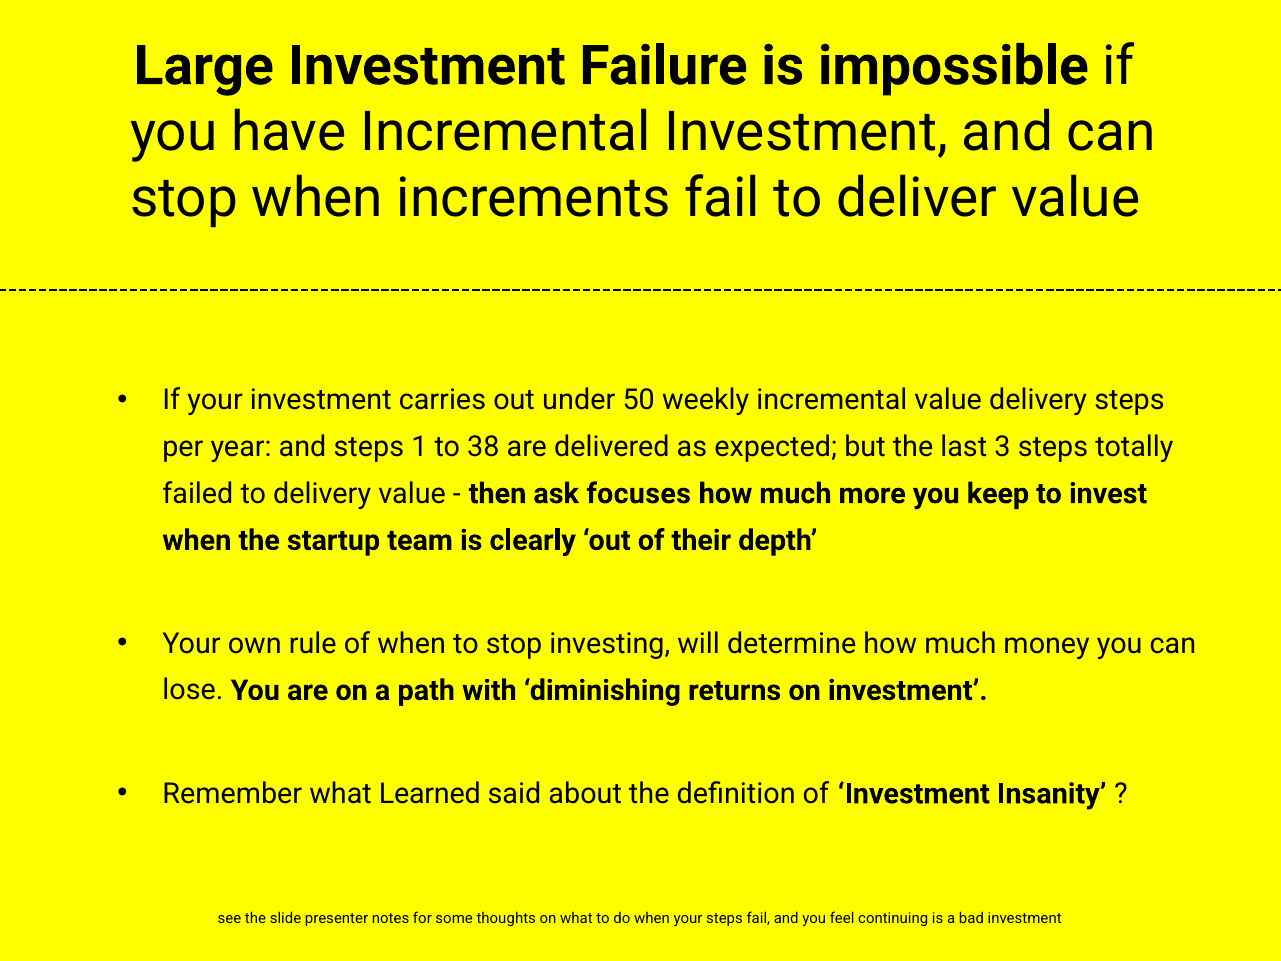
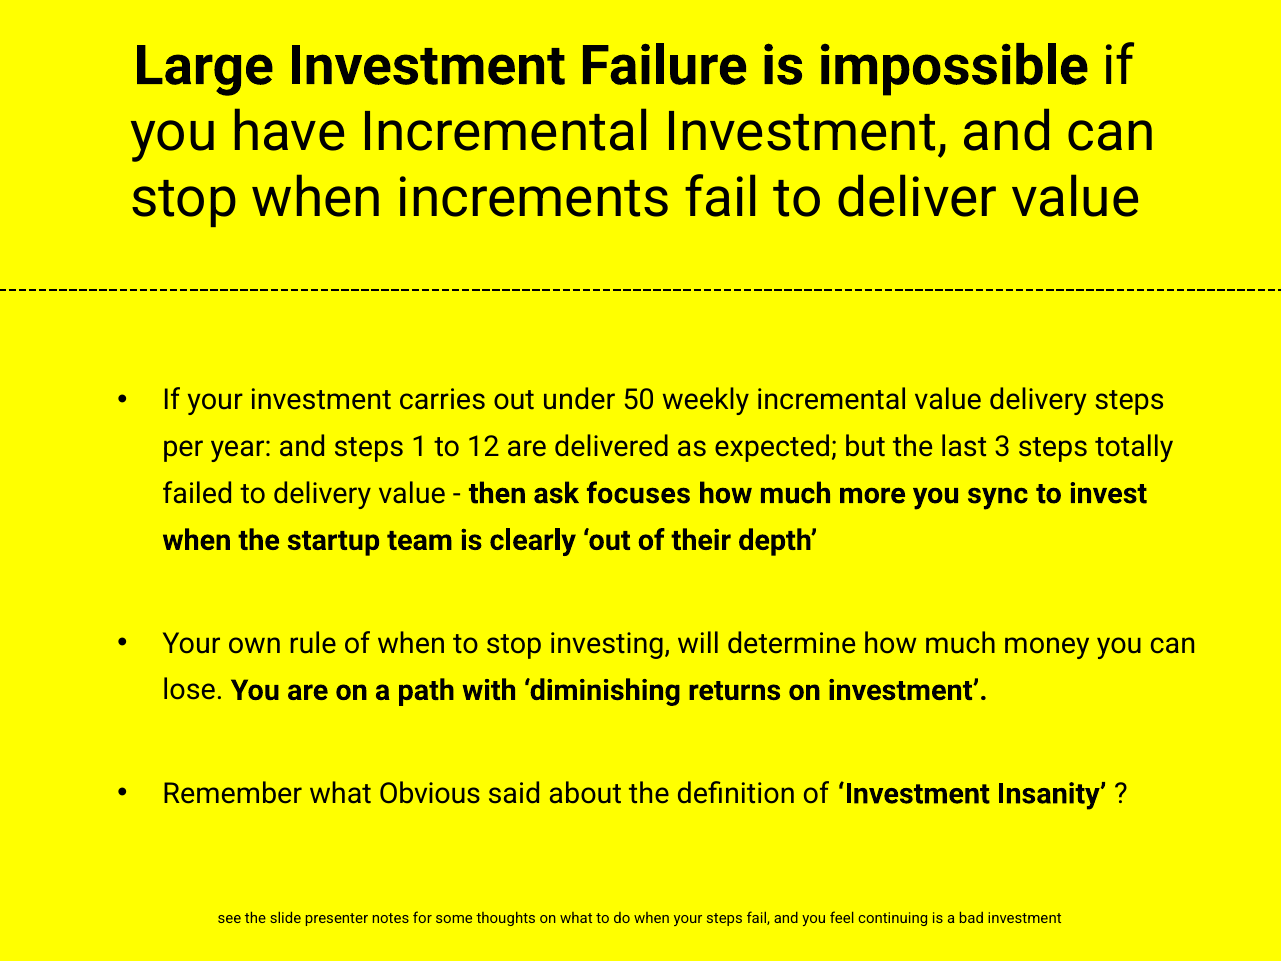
38: 38 -> 12 (483, 447)
keep: keep -> sync (998, 494)
Learned: Learned -> Obvious (430, 794)
